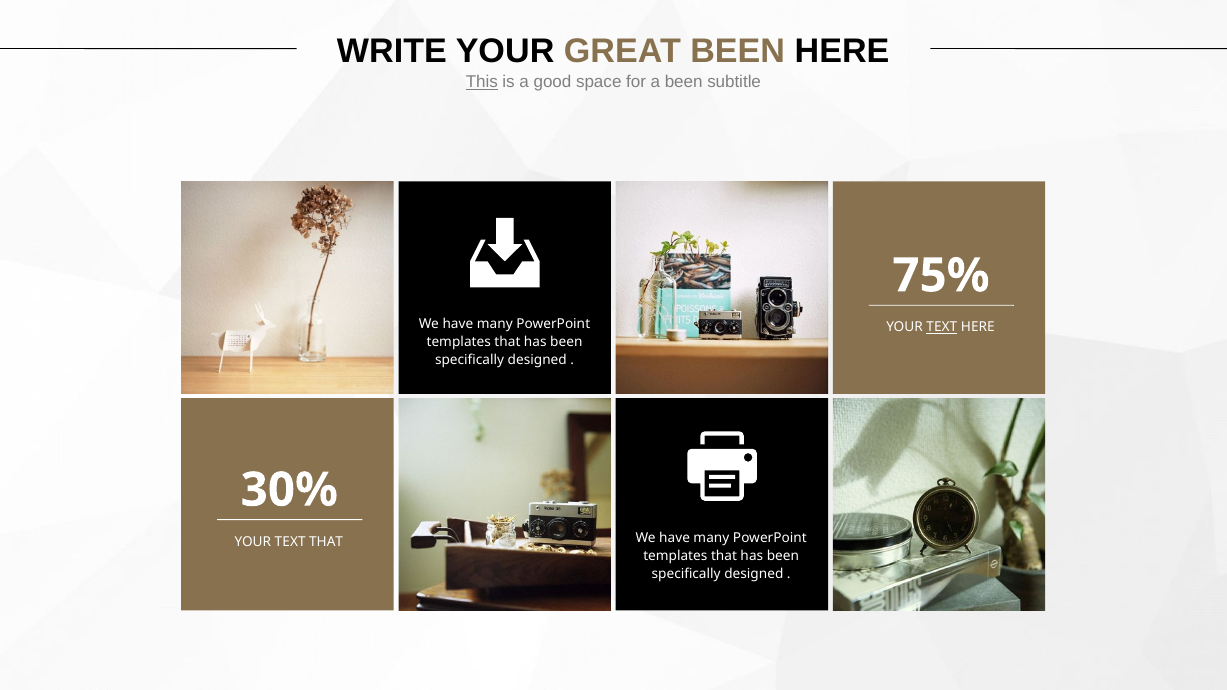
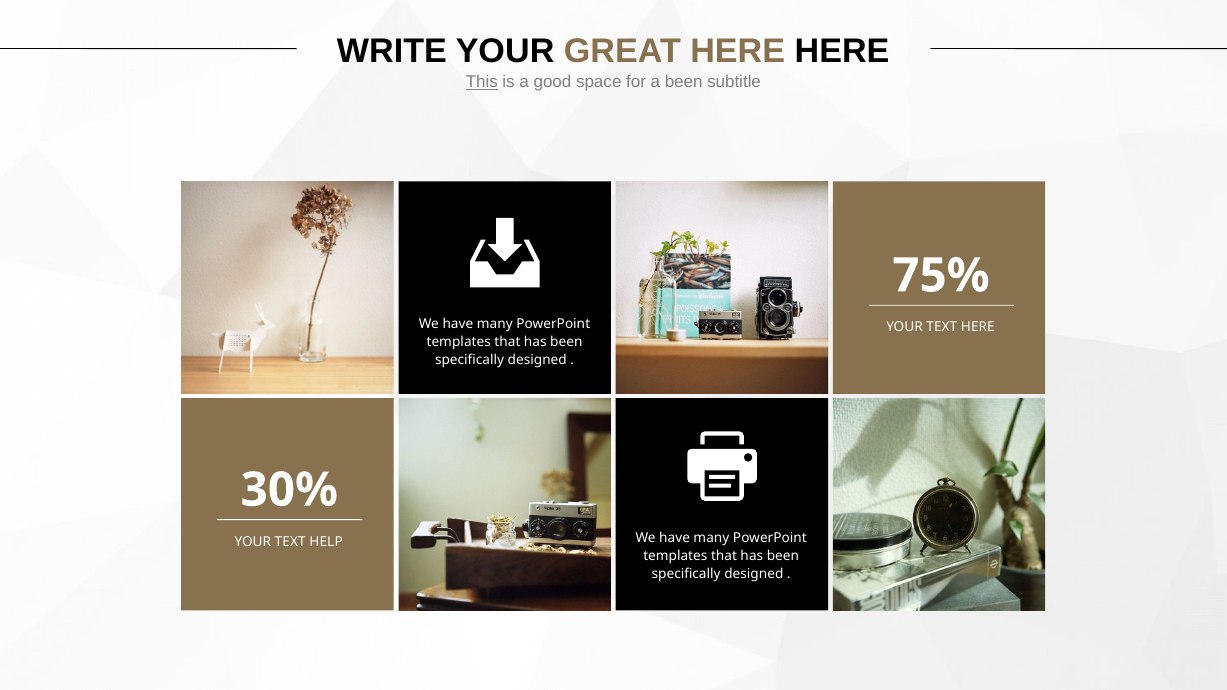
GREAT BEEN: BEEN -> HERE (738, 51)
TEXT underline: present -> none (942, 327)
TEXT THAT: THAT -> HELP (326, 542)
